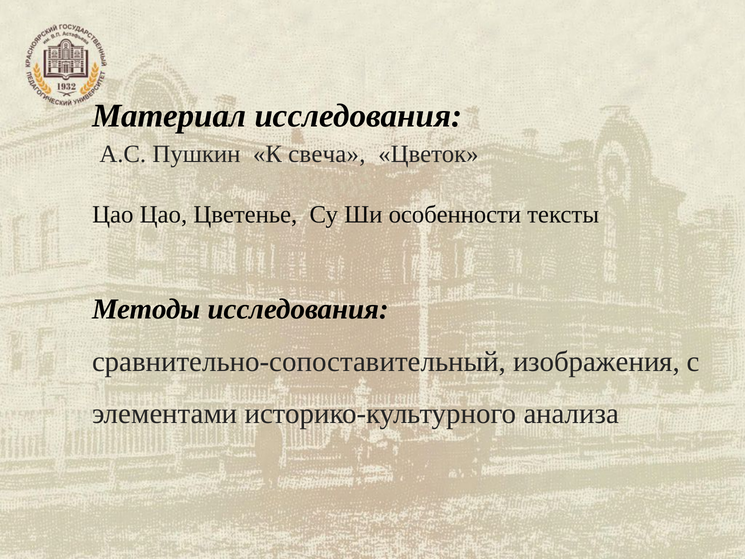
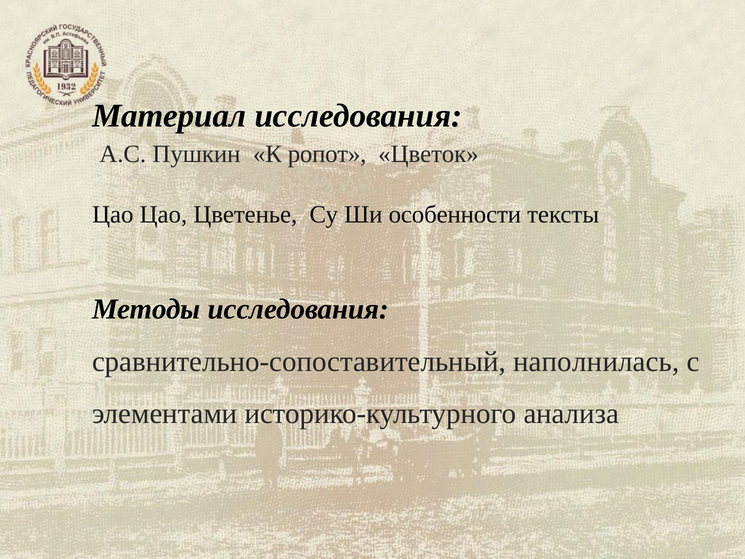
свеча: свеча -> ропот (327, 154)
изображения: изображения -> наполнилась (596, 361)
